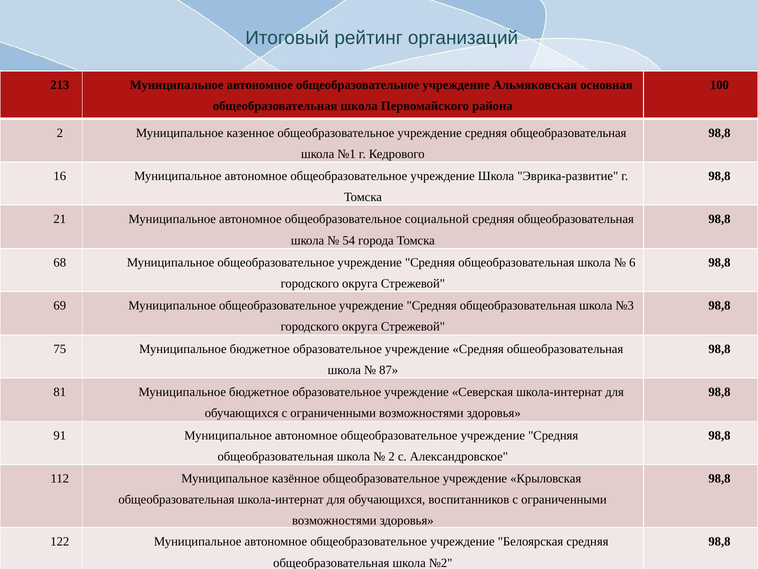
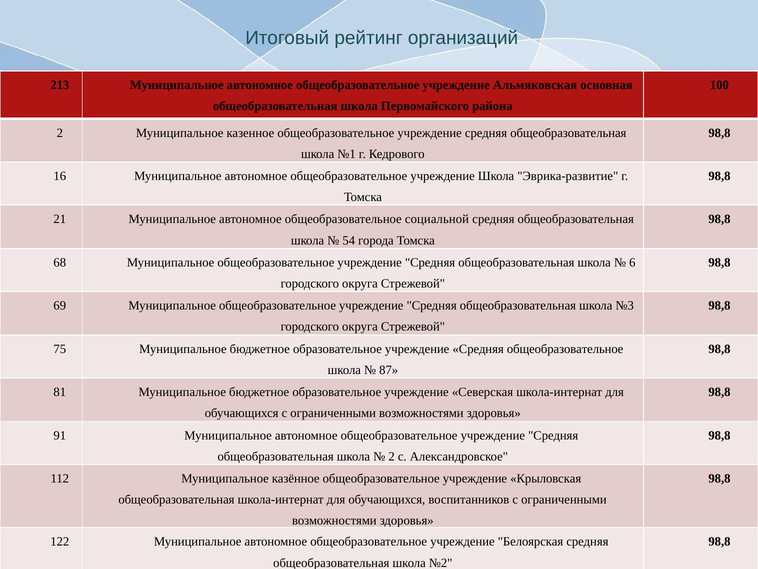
Средняя обшеобразовательная: обшеобразовательная -> общеобразовательное (565, 349)
